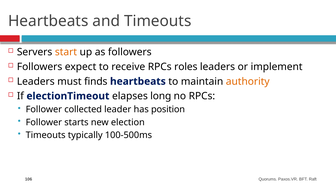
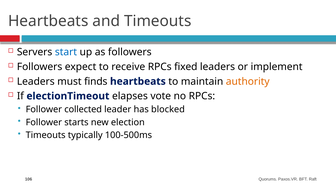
start colour: orange -> blue (66, 52)
roles: roles -> fixed (186, 67)
long: long -> vote (161, 96)
position: position -> blocked (168, 109)
